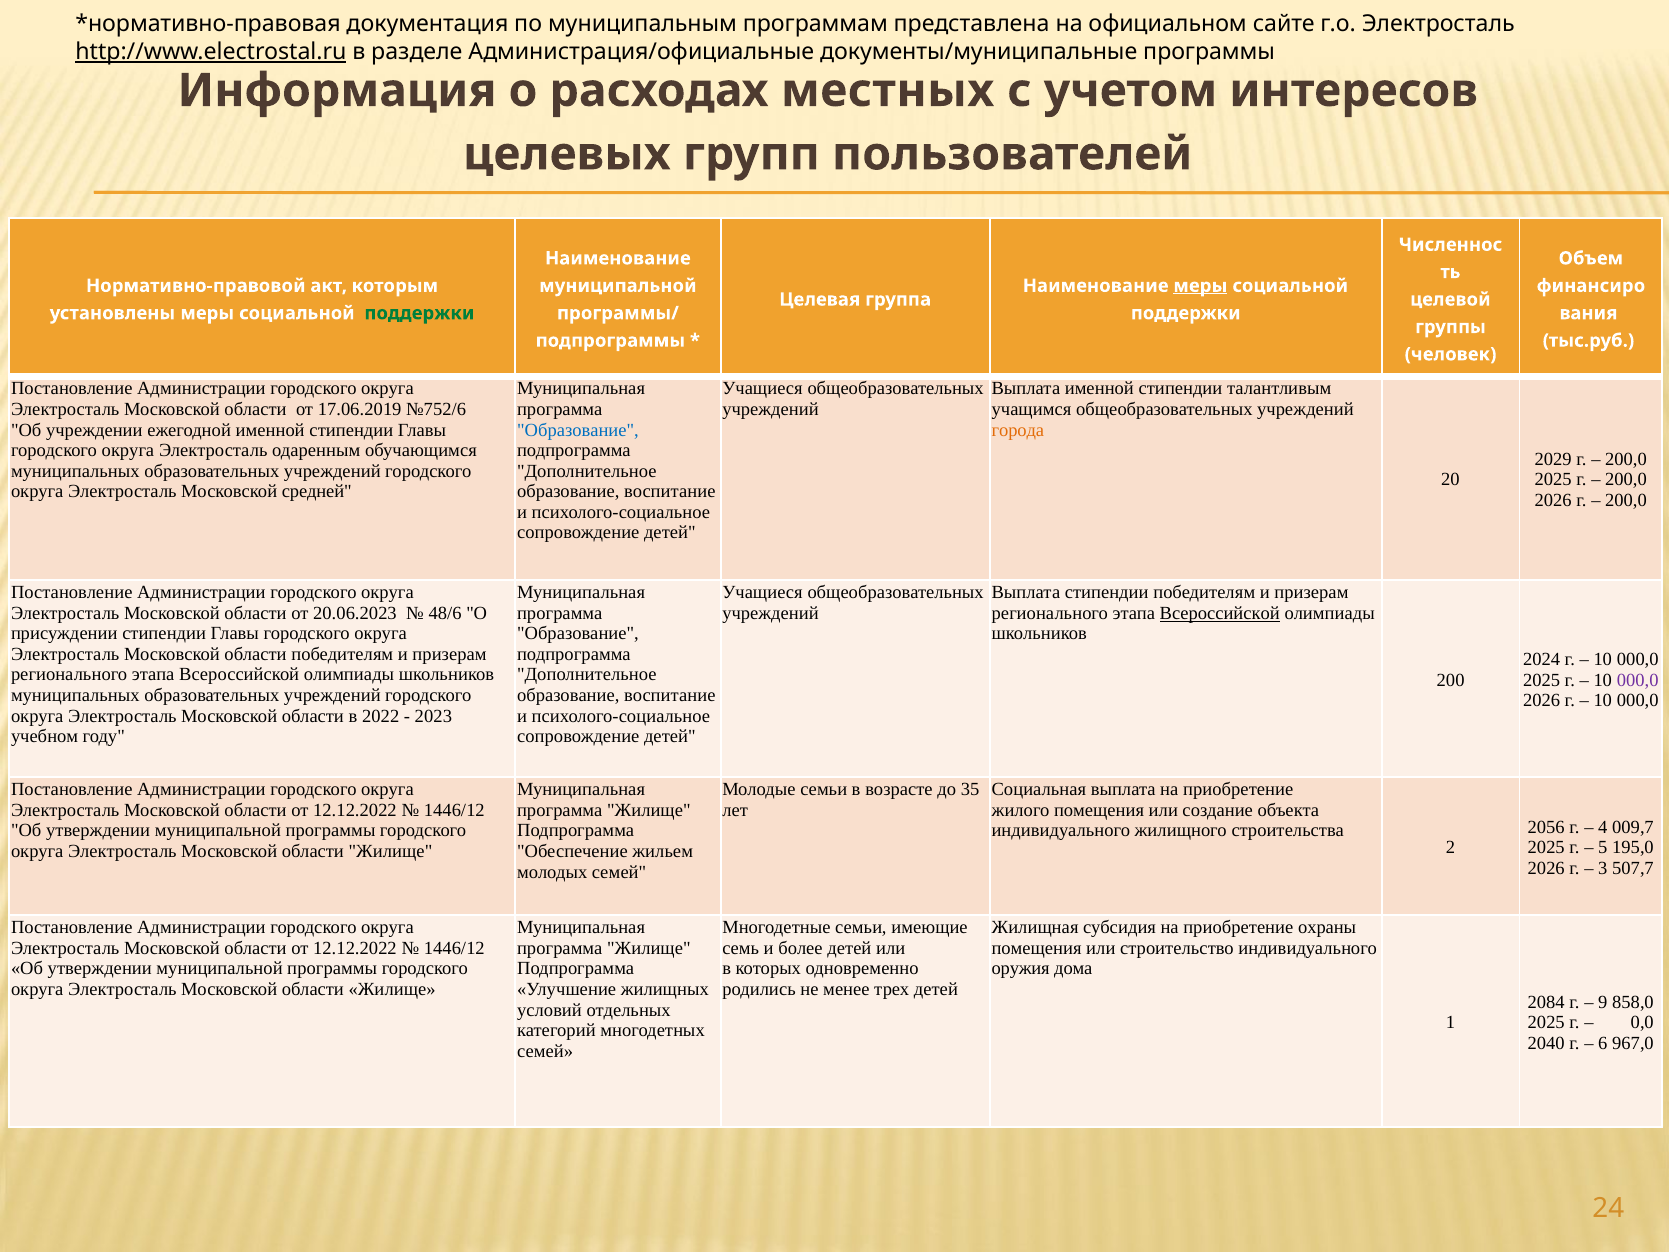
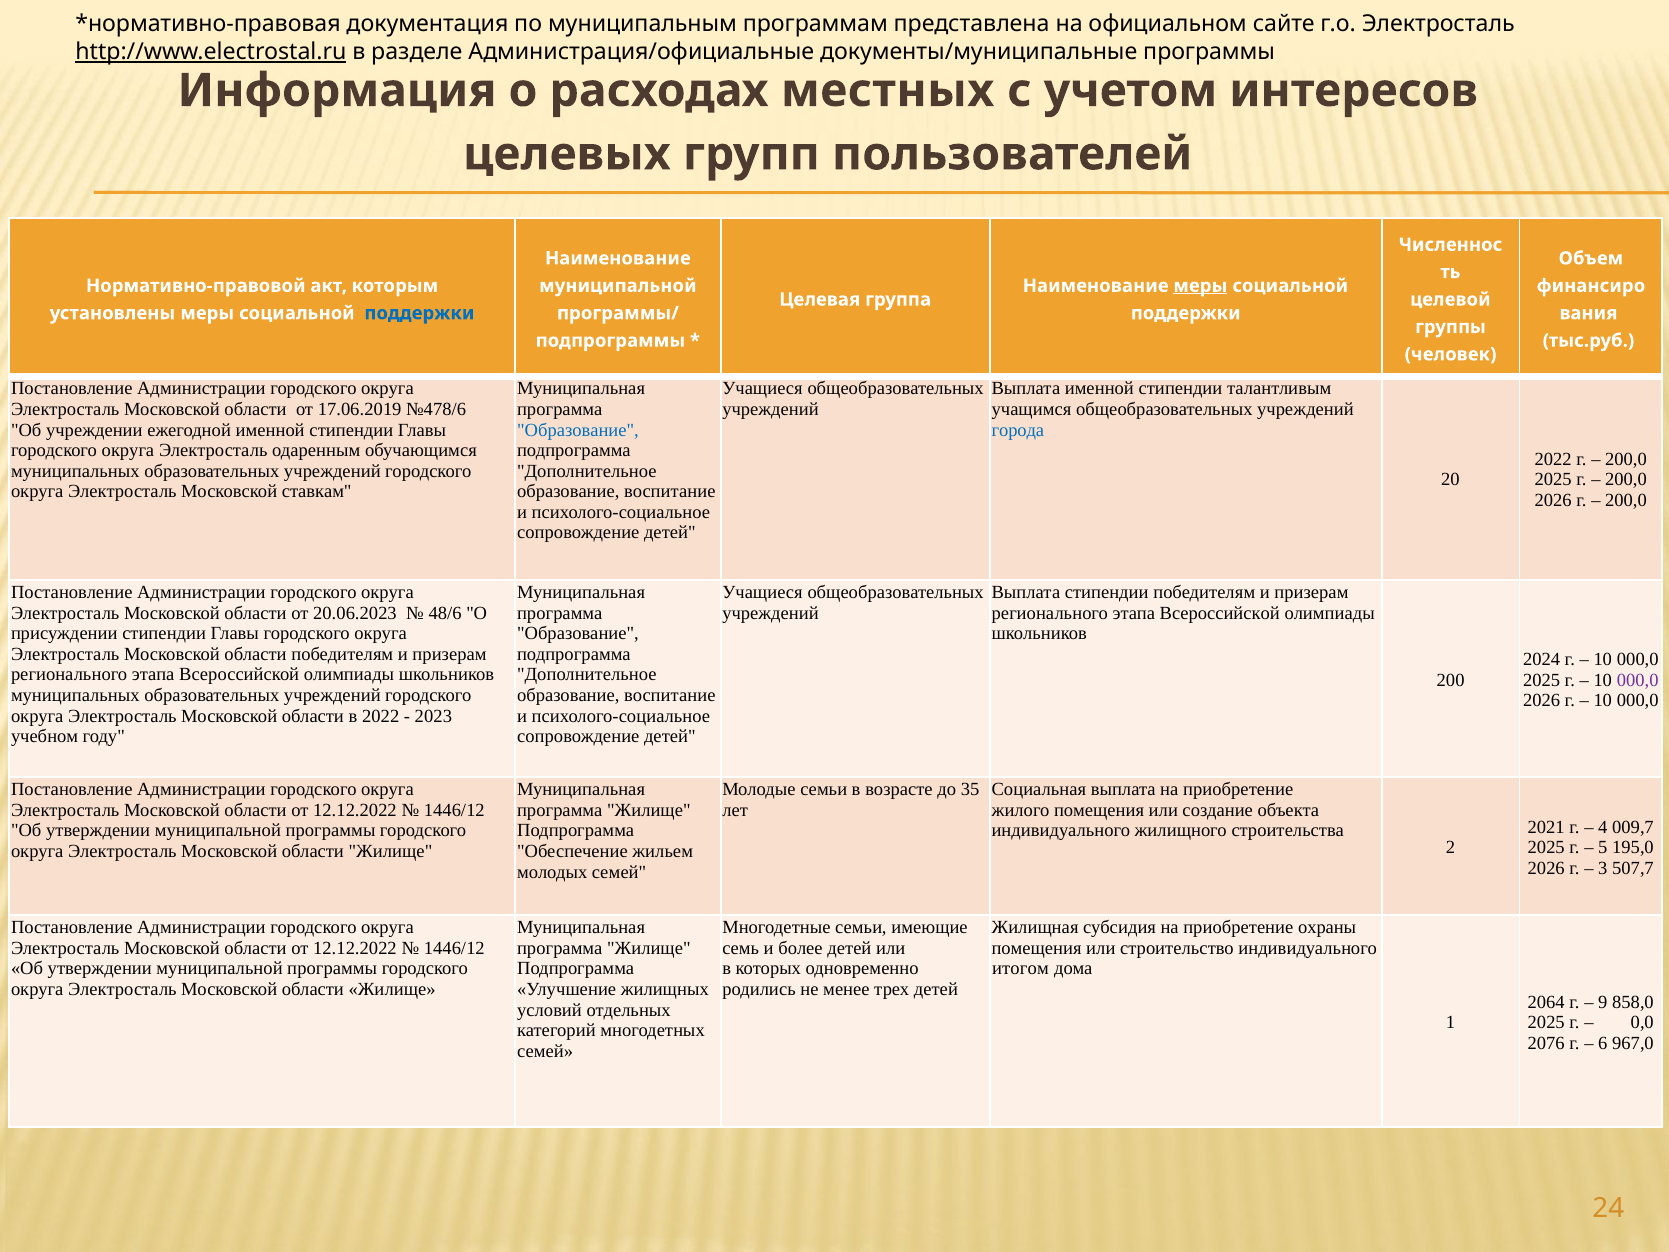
поддержки colour: green -> blue (419, 313)
№752/6: №752/6 -> №478/6 (436, 409)
города colour: orange -> blue (1018, 430)
2029: 2029 -> 2022 (1553, 459)
средней: средней -> ставкам (317, 492)
Всероссийской underline: present -> none (1220, 613)
2056: 2056 -> 2021 (1546, 827)
оружия: оружия -> итогом (1020, 969)
2084: 2084 -> 2064 (1546, 1002)
2040: 2040 -> 2076 (1546, 1043)
